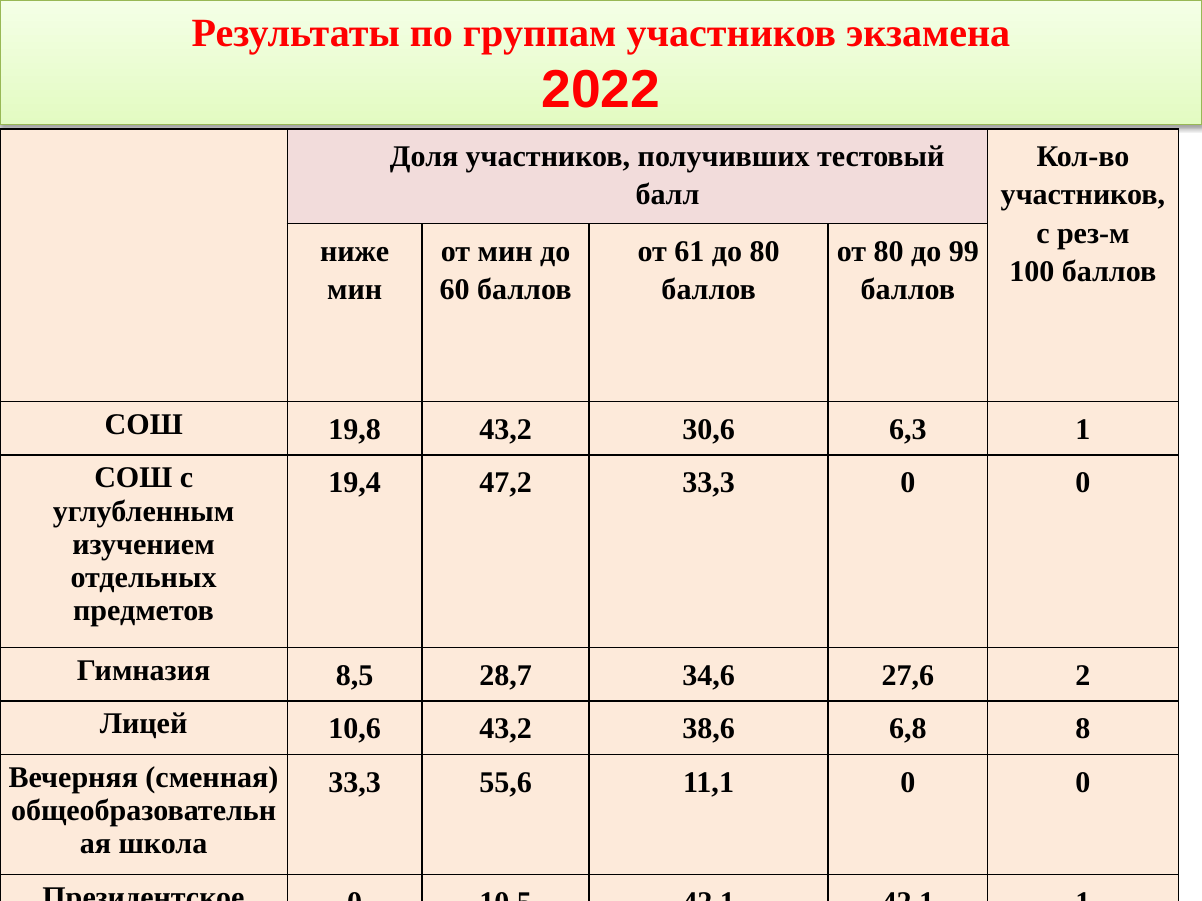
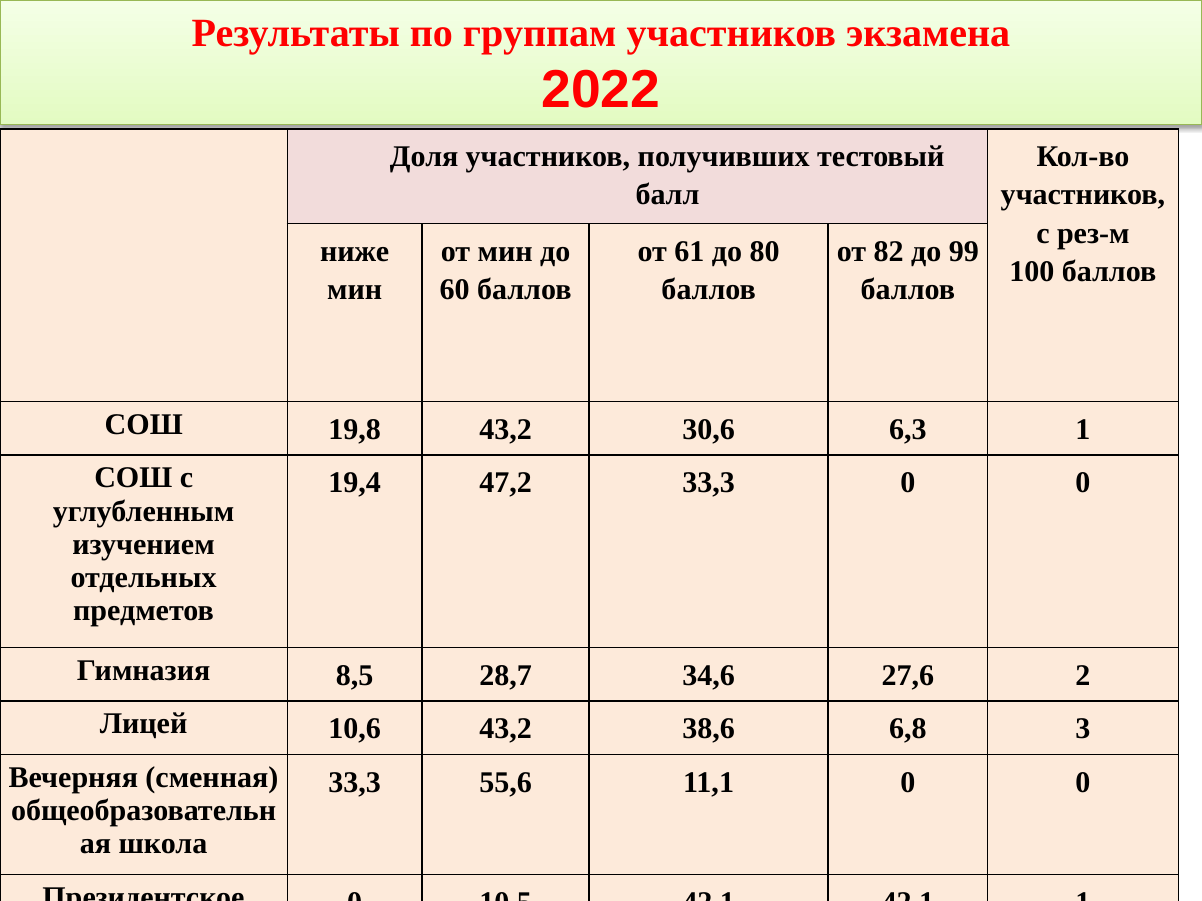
от 80: 80 -> 82 (889, 252)
8: 8 -> 3 (1083, 729)
